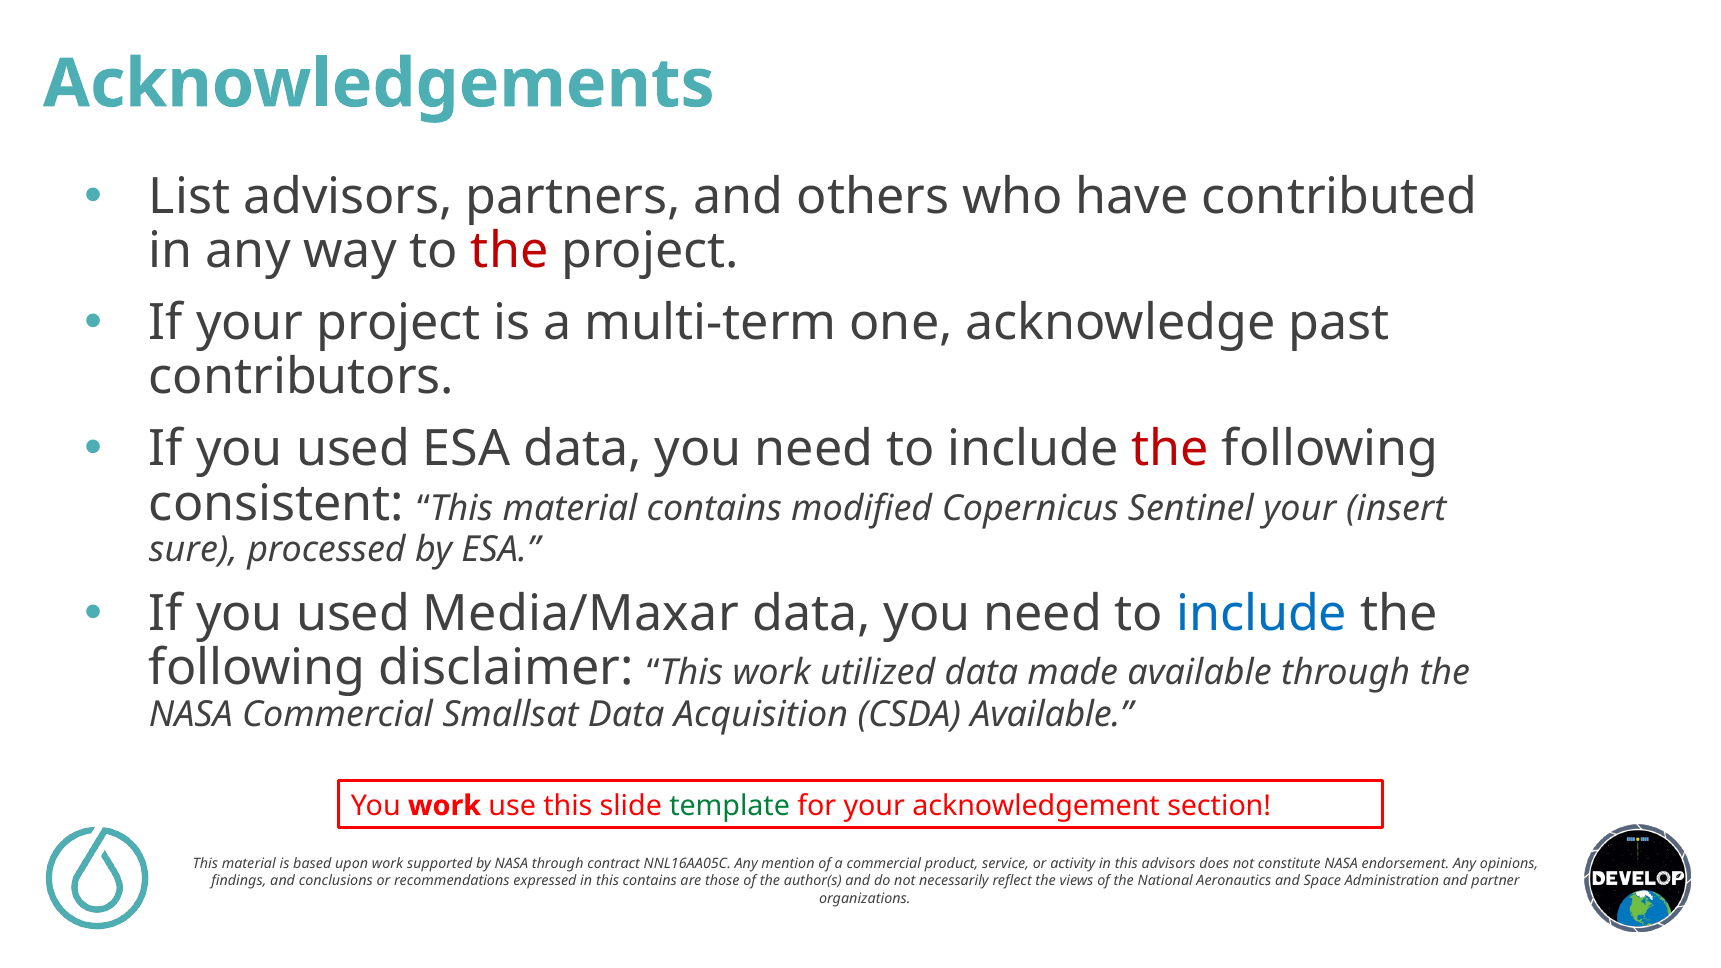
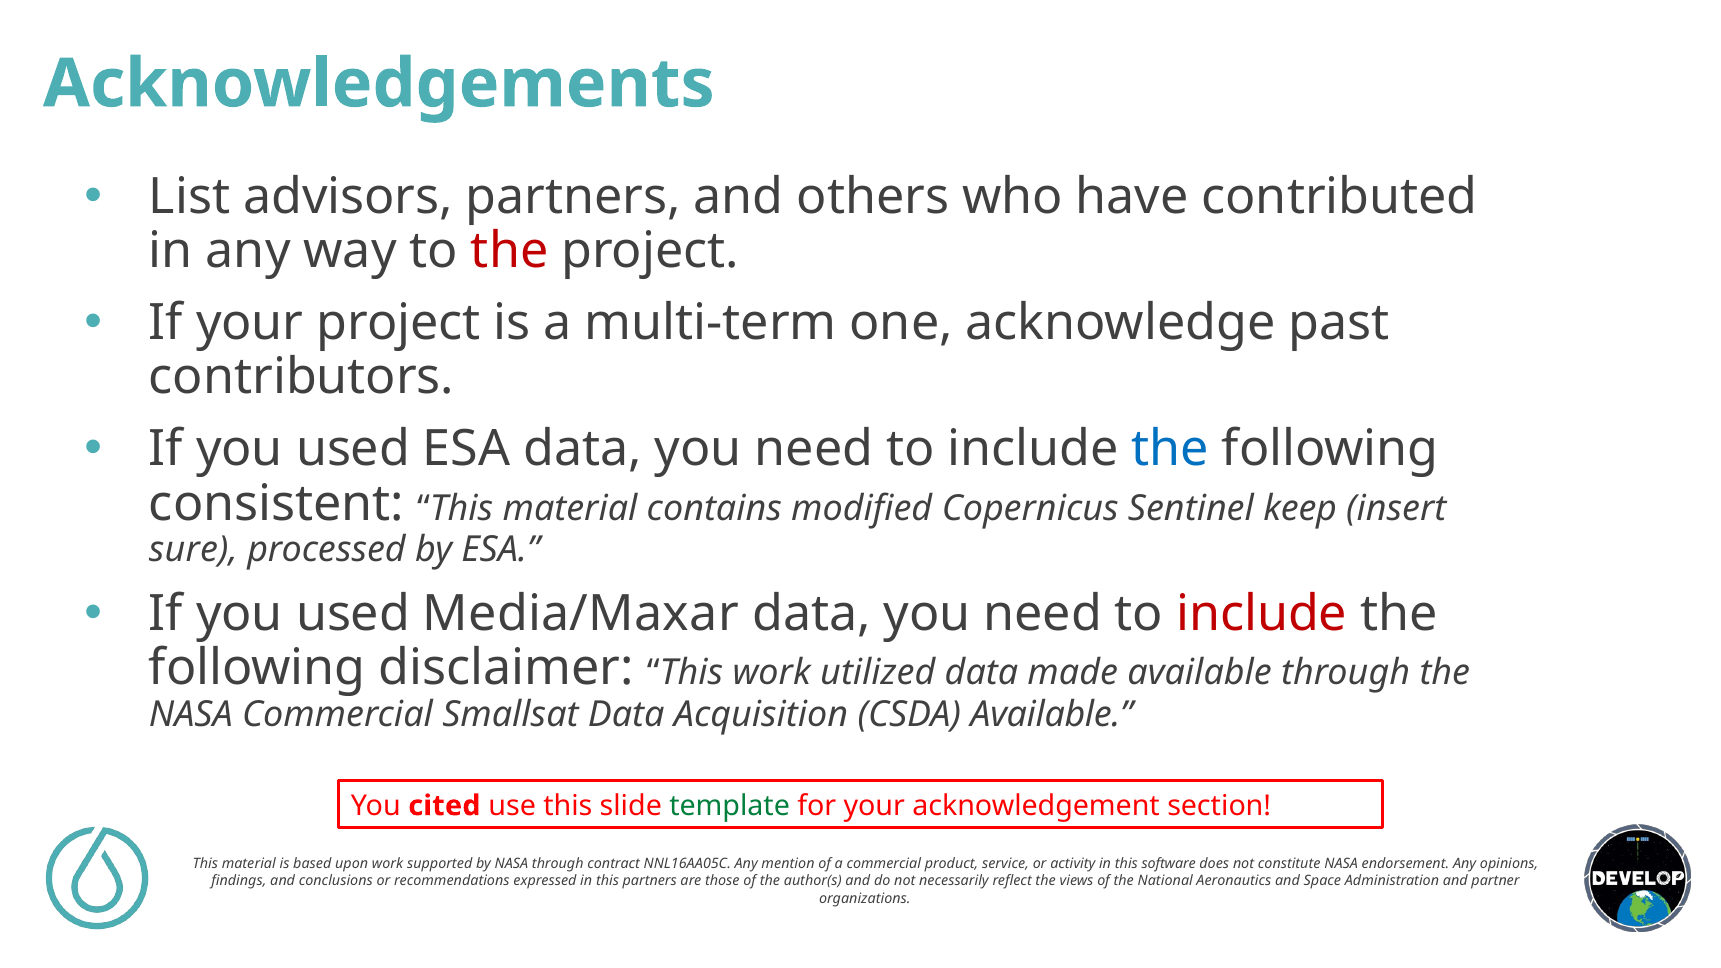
the colour: red -> blue (1170, 449)
Sentinel your: your -> keep (1300, 508)
include colour: blue -> red (1262, 614)
You work: work -> cited (444, 806)
this advisors: advisors -> software (1169, 864)
this contains: contains -> partners (650, 881)
